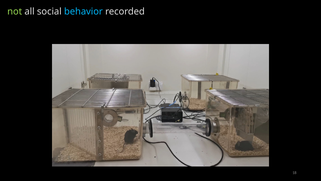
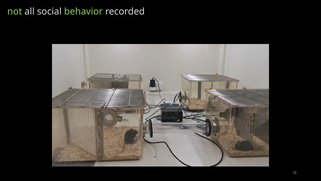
behavior colour: light blue -> light green (83, 12)
